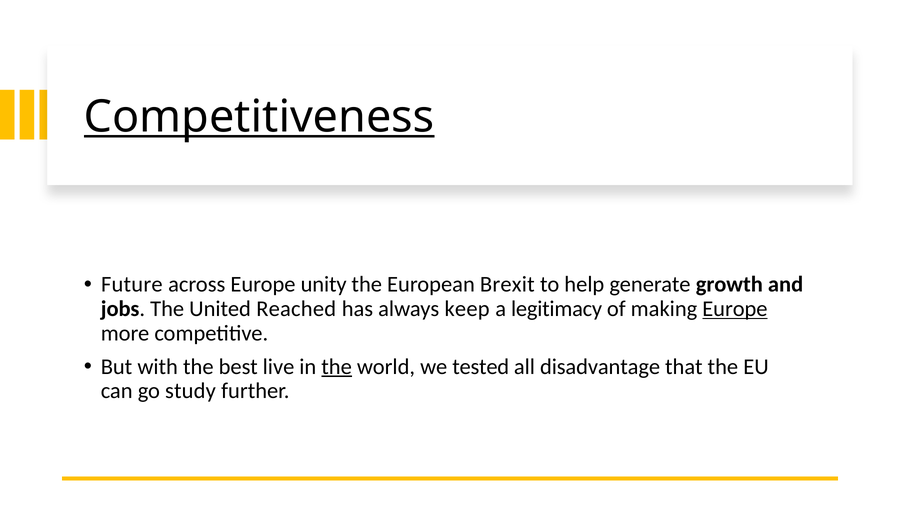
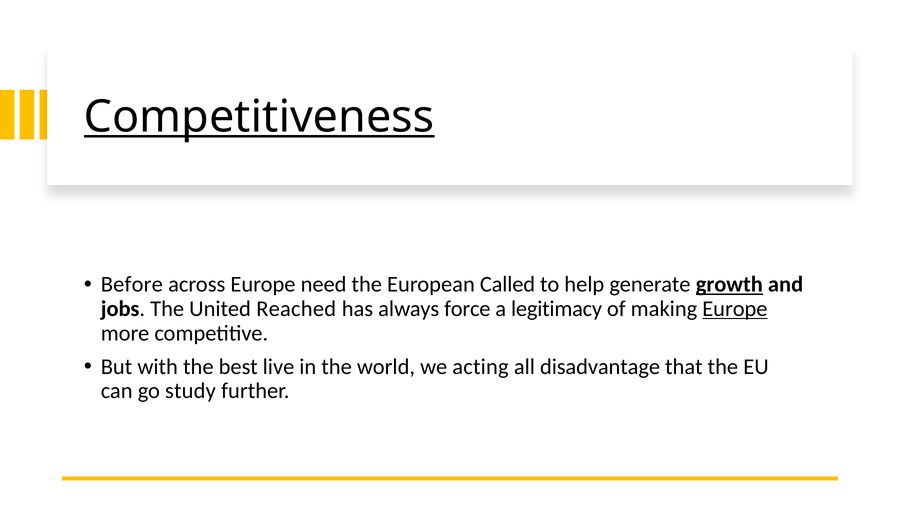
Future: Future -> Before (132, 285)
unity: unity -> need (324, 285)
Brexit: Brexit -> Called (508, 285)
growth underline: none -> present (729, 285)
keep: keep -> force (467, 309)
the underline: present -> none (337, 367)
tested: tested -> acting (481, 367)
